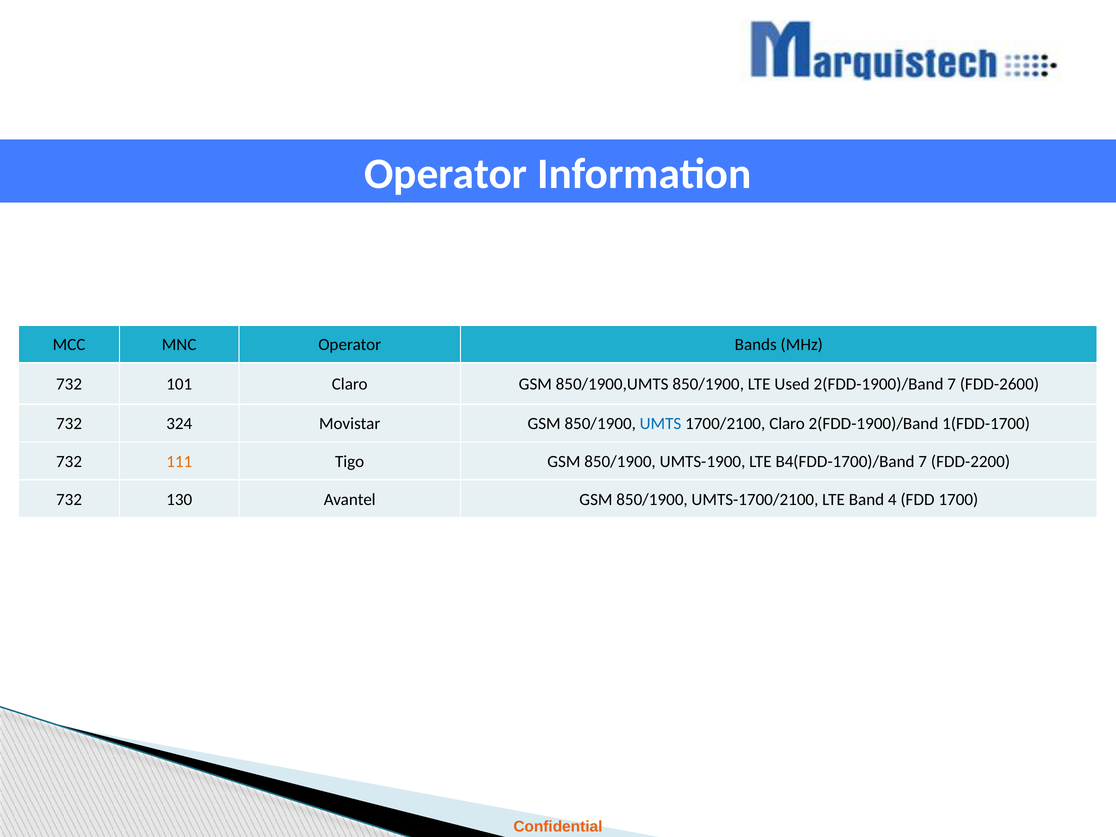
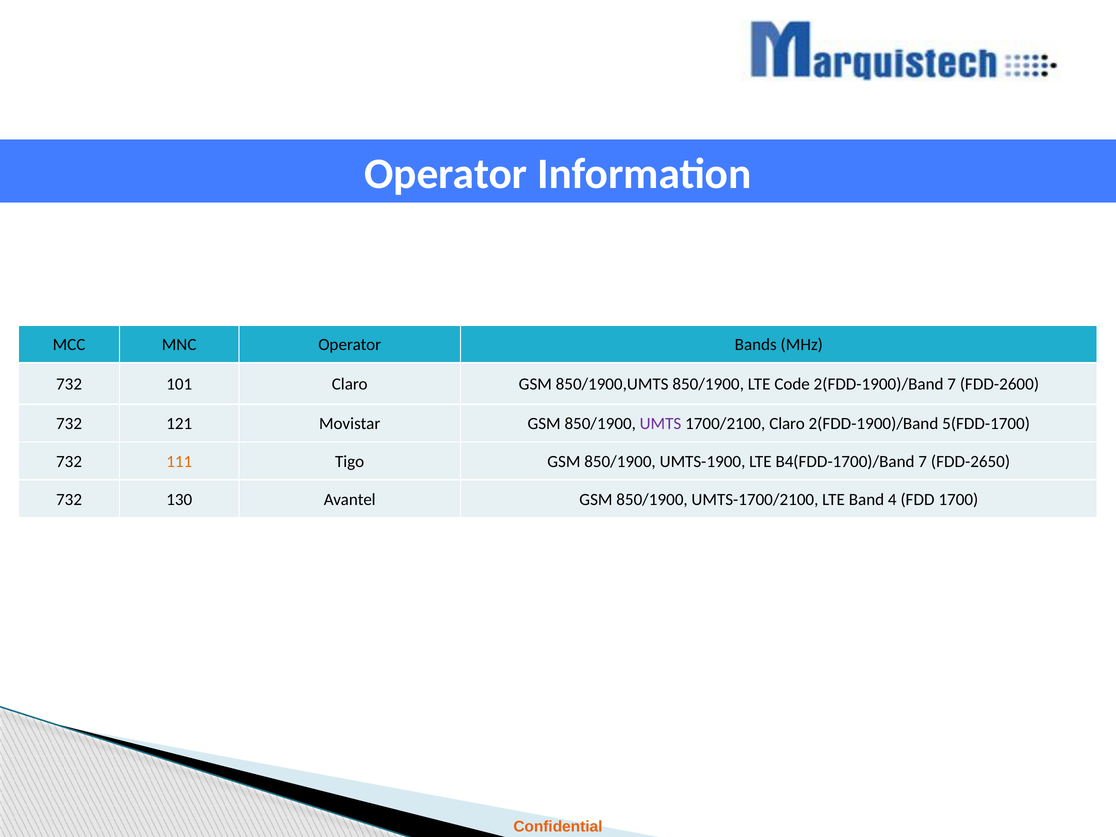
Used: Used -> Code (792, 384)
324: 324 -> 121 (179, 424)
UMTS colour: blue -> purple (660, 424)
1(FDD-1700: 1(FDD-1700 -> 5(FDD-1700 (986, 424)
FDD-2200: FDD-2200 -> FDD-2650 (971, 462)
